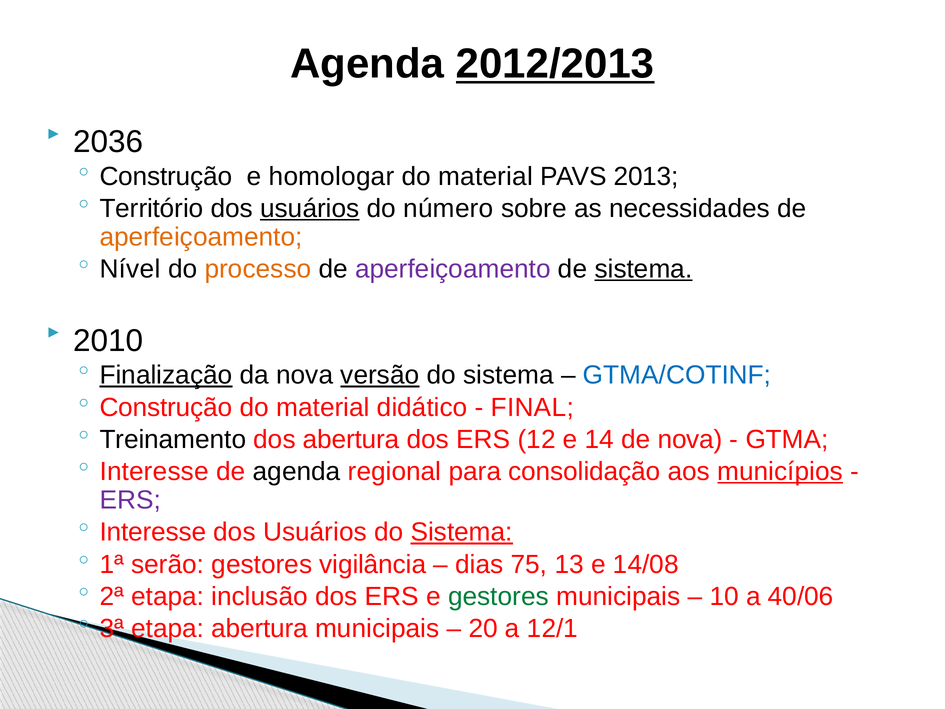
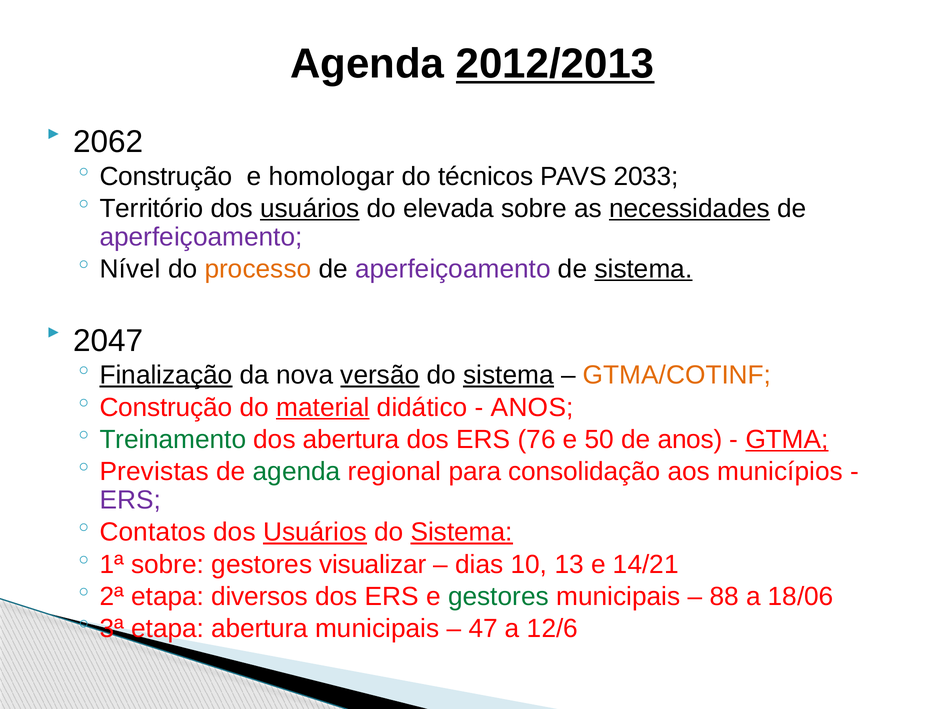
2036: 2036 -> 2062 (108, 142)
material: material -> técnicos (486, 176)
2013: 2013 -> 2033 (646, 176)
número: número -> elevada (449, 208)
necessidades underline: none -> present (690, 208)
aperfeiçoamento colour: orange -> purple (201, 237)
2010: 2010 -> 2047 (108, 341)
sistema underline: none -> present (508, 375)
GTMA/COTINF colour: blue -> orange (677, 375)
material underline: none -> present (323, 407)
FINAL: FINAL -> ANOS (532, 407)
Treinamento colour: black -> green (173, 439)
12: 12 -> 76 (537, 439)
14: 14 -> 50 (599, 439)
de nova: nova -> anos (690, 439)
GTMA underline: none -> present (787, 439)
Interesse: Interesse -> Previstas (154, 471)
agenda colour: black -> green (297, 471)
municípios underline: present -> none (780, 471)
Interesse: Interesse -> Contatos (153, 532)
Usuários underline: none -> present (315, 532)
1ª serão: serão -> sobre (168, 564)
vigilância: vigilância -> visualizar (373, 564)
75: 75 -> 10 (529, 564)
14/08: 14/08 -> 14/21 (646, 564)
inclusão: inclusão -> diversos (260, 596)
10: 10 -> 88 (724, 596)
40/06: 40/06 -> 18/06 (801, 596)
20: 20 -> 47 (483, 628)
12/1: 12/1 -> 12/6 (552, 628)
